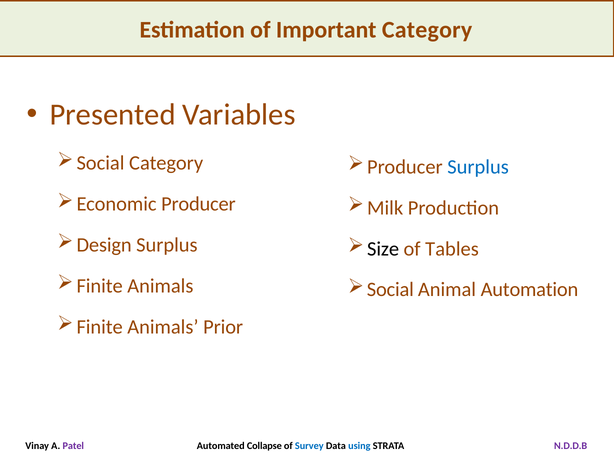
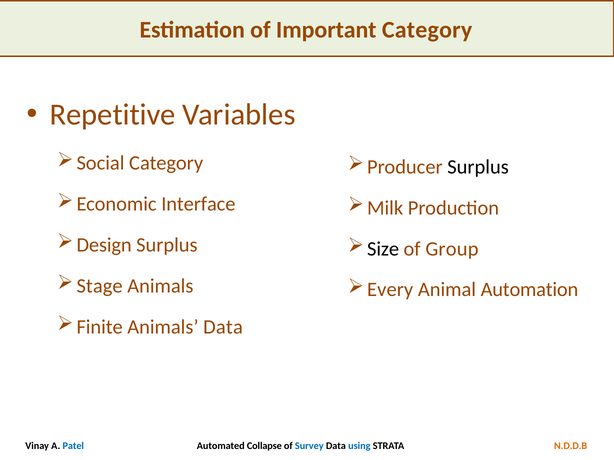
Presented: Presented -> Repetitive (113, 115)
Surplus colour: blue -> black (478, 167)
Economic Producer: Producer -> Interface (198, 204)
Tables: Tables -> Group (452, 249)
Finite: Finite -> Stage (100, 286)
Social: Social -> Every (390, 290)
Animals Prior: Prior -> Data (223, 327)
Patel colour: purple -> blue (73, 447)
N.D.D.B colour: purple -> orange (571, 447)
